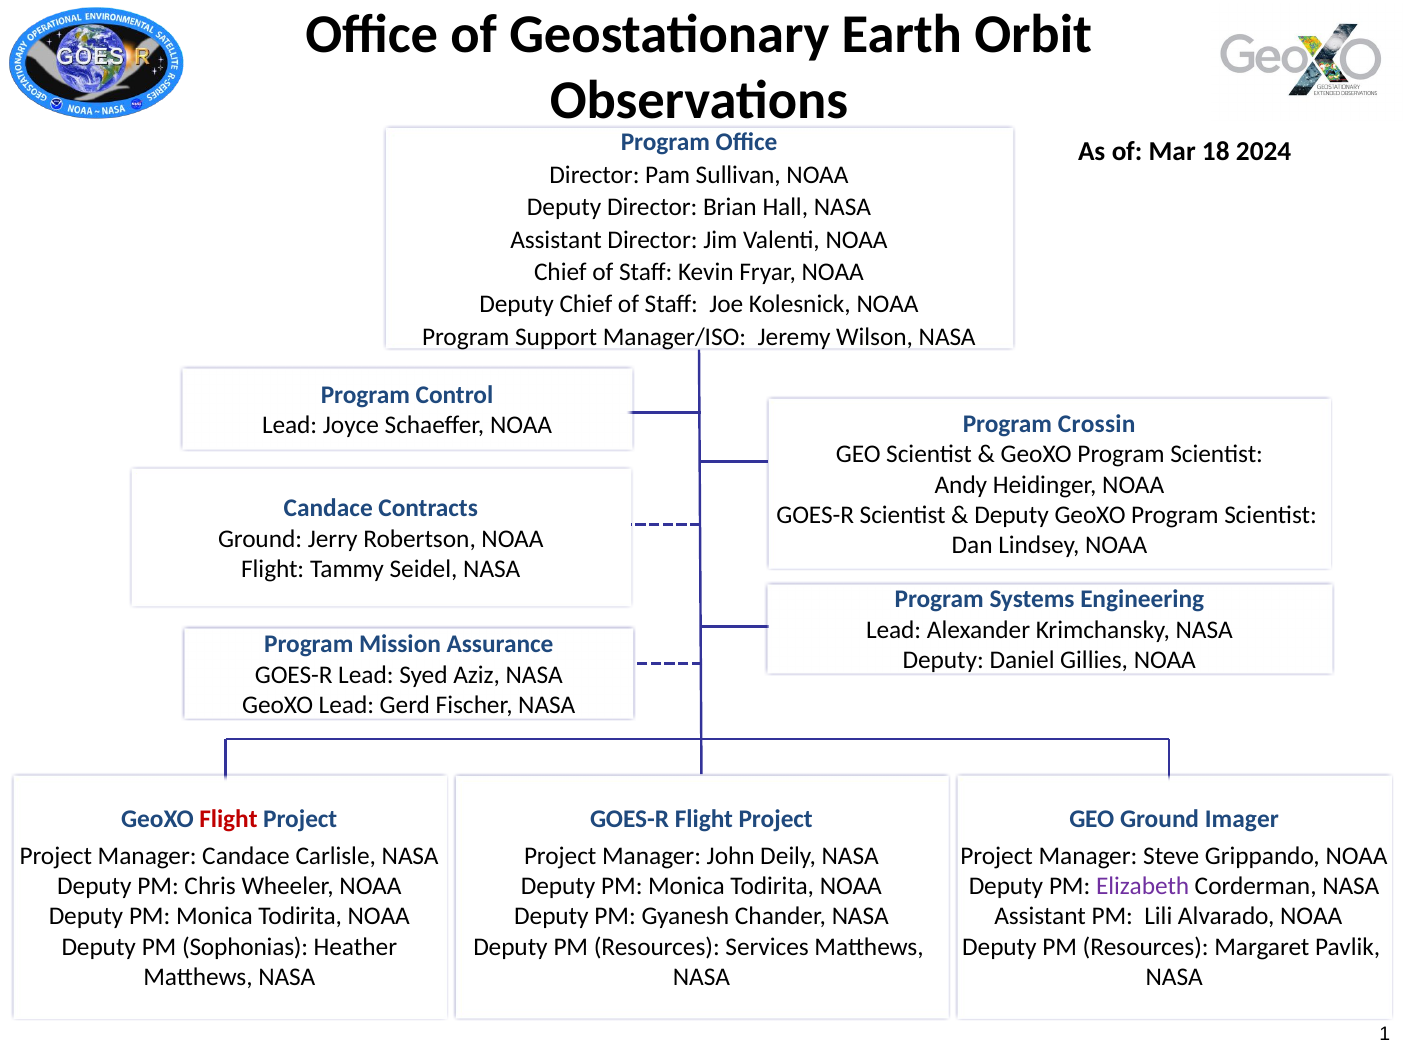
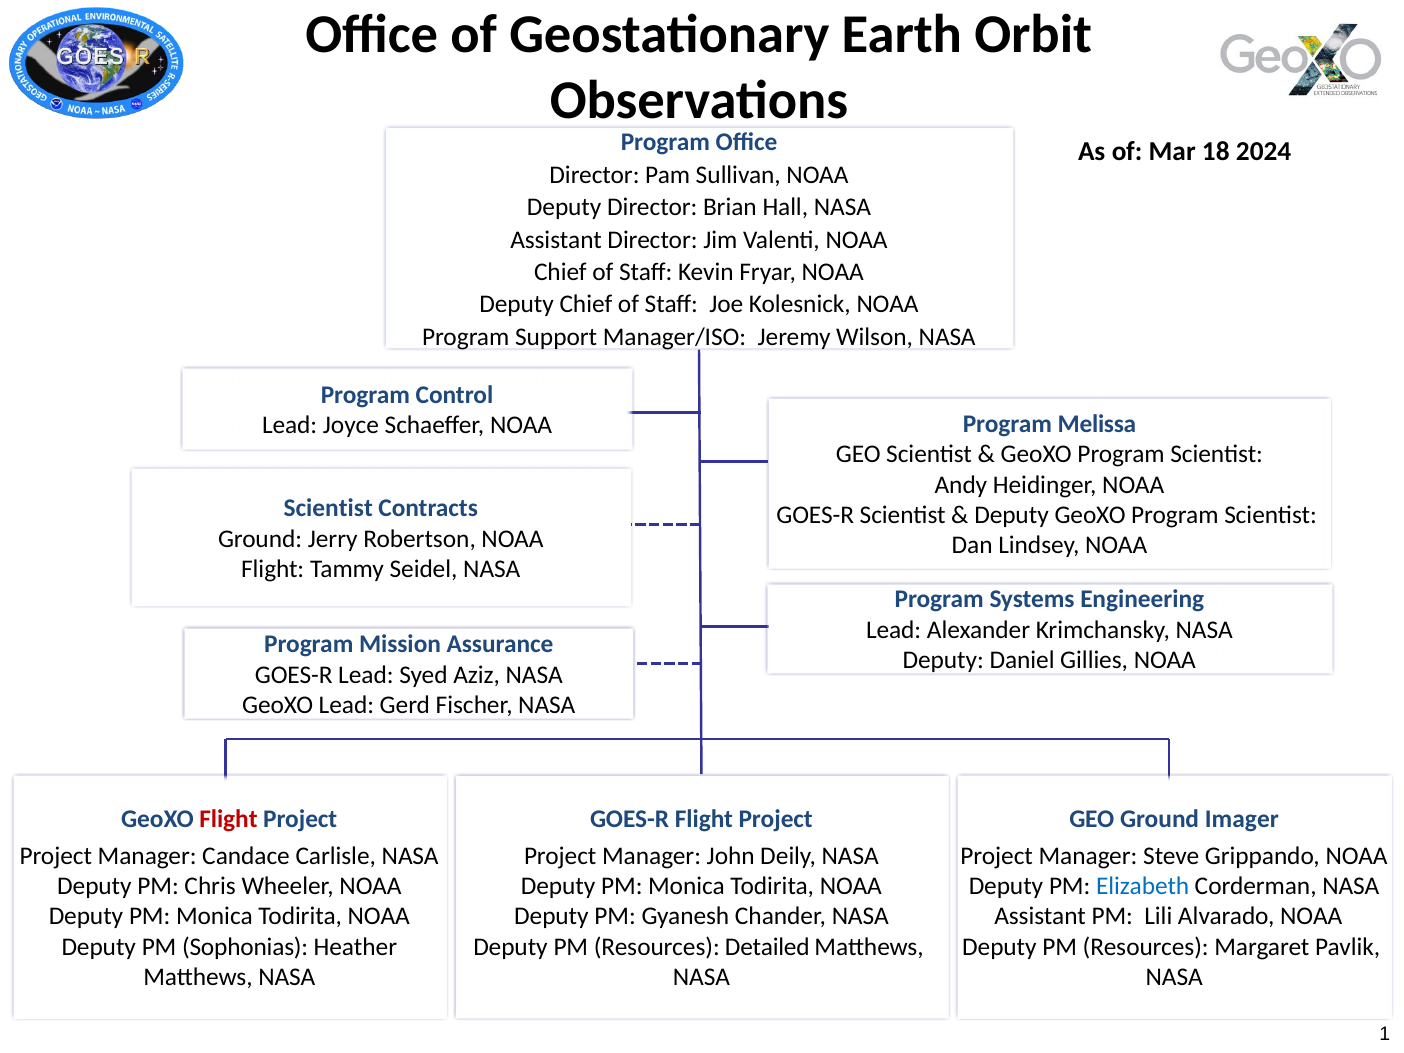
Crossin: Crossin -> Melissa (1097, 424)
Candace: Candace -> Scientist (328, 508)
Elizabeth colour: purple -> blue (1143, 886)
Services: Services -> Detailed (767, 947)
